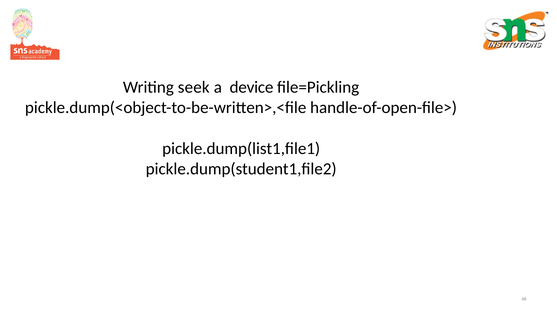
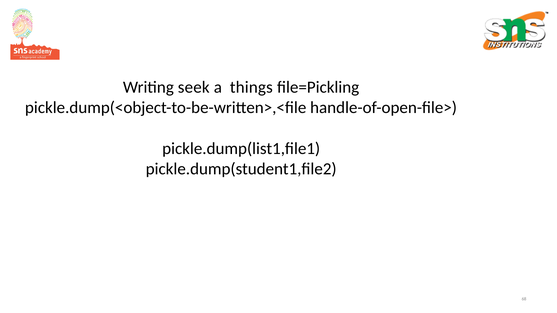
device: device -> things (251, 87)
